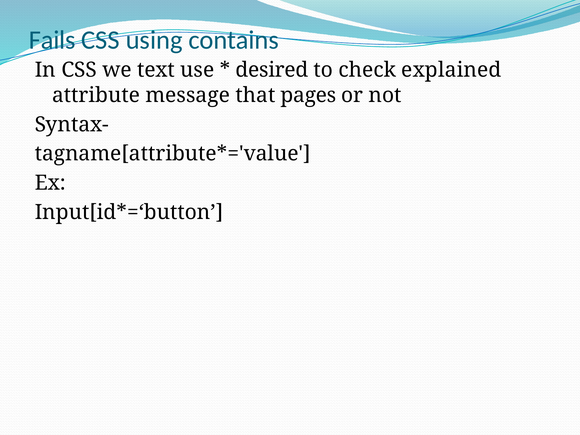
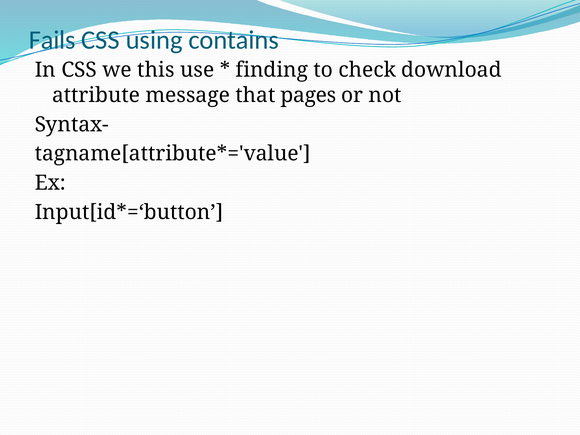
text: text -> this (156, 70)
desired: desired -> finding (272, 70)
explained: explained -> download (451, 70)
